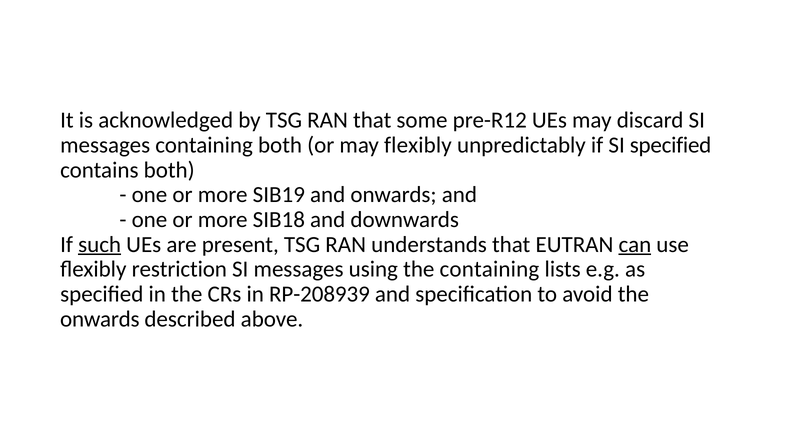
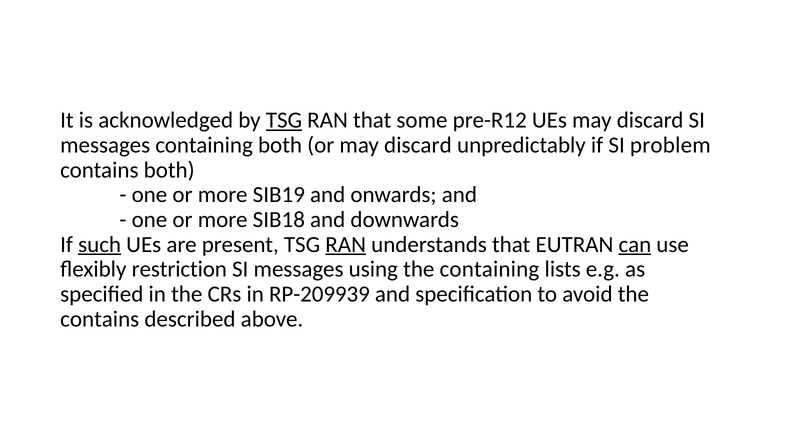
TSG underline: none -> present (284, 120)
or may flexibly: flexibly -> discard (418, 145)
SI specified: specified -> problem (670, 145)
RAN underline: none -> present (346, 245)
RP-208939: RP-208939 -> RP-209939 (319, 294)
onwards: onwards -> contains (100, 319)
